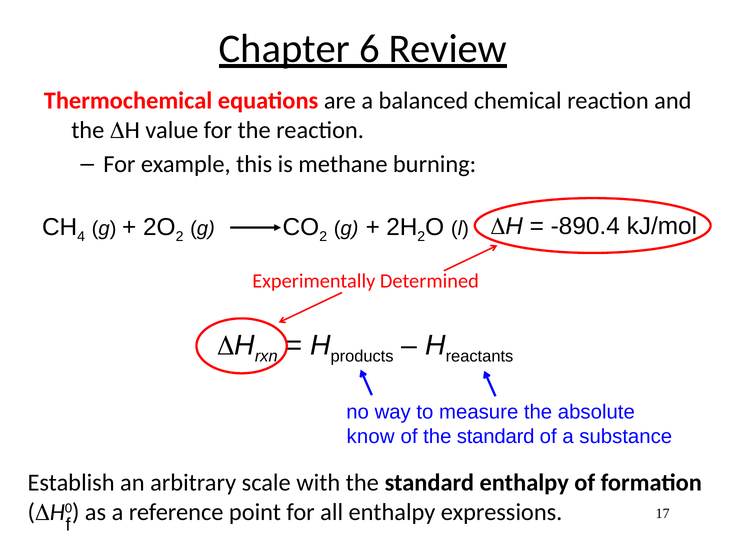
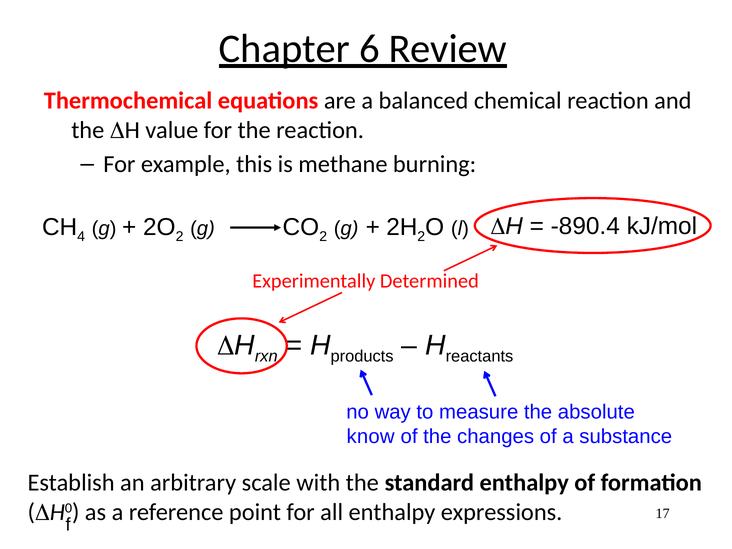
of the standard: standard -> changes (496, 437)
